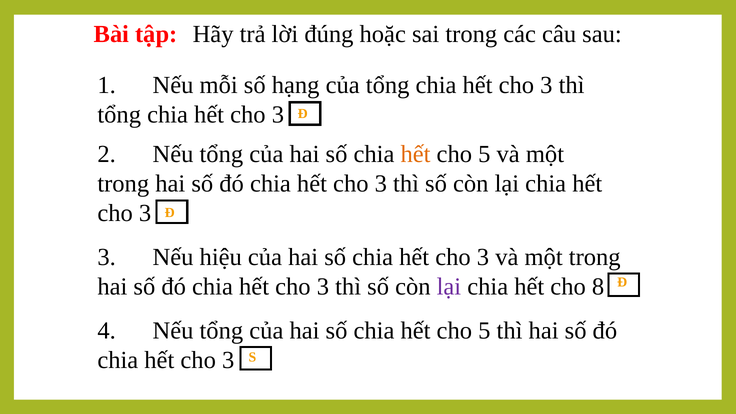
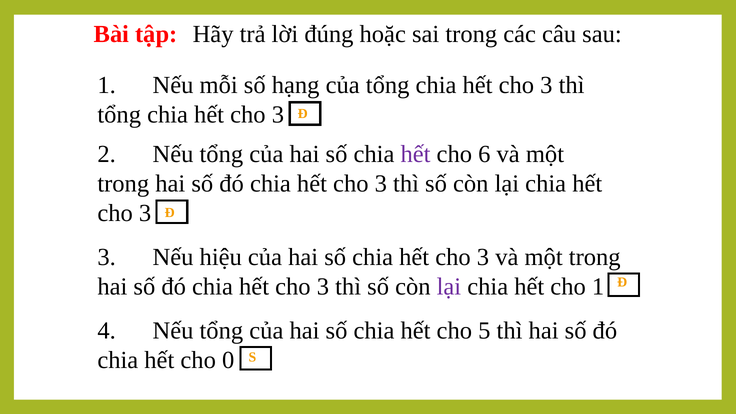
hết colour: orange -> purple (415, 154)
5: 5 -> 6 (484, 154)
cho 8: 8 -> 1 (598, 287)
3: 3 -> 0 (228, 360)
